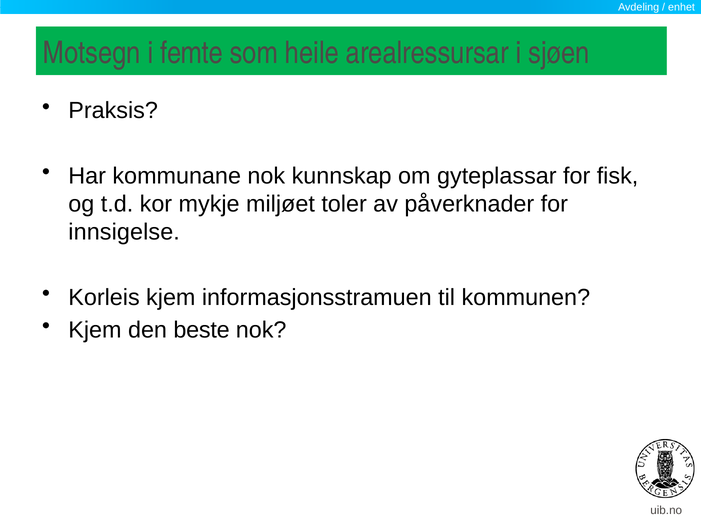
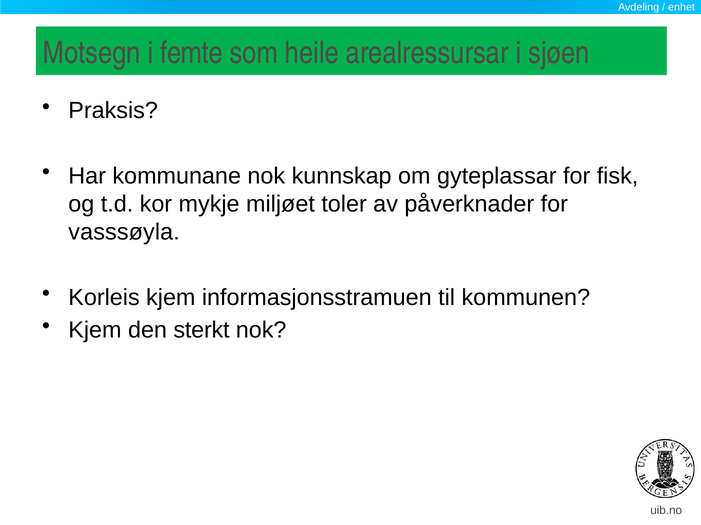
innsigelse: innsigelse -> vasssøyla (124, 232)
beste: beste -> sterkt (202, 331)
